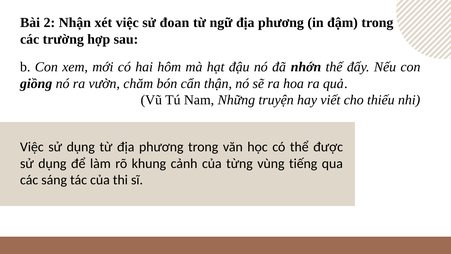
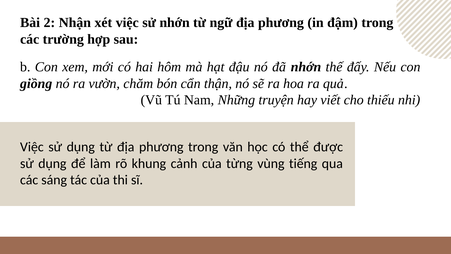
sử đoan: đoan -> nhớn (175, 23)
